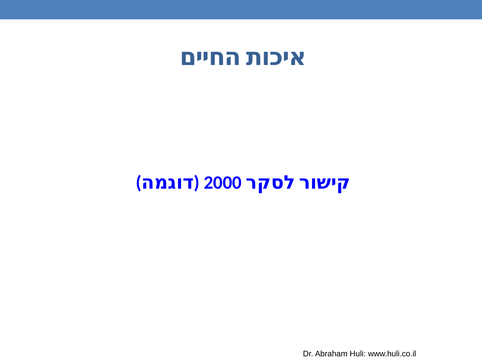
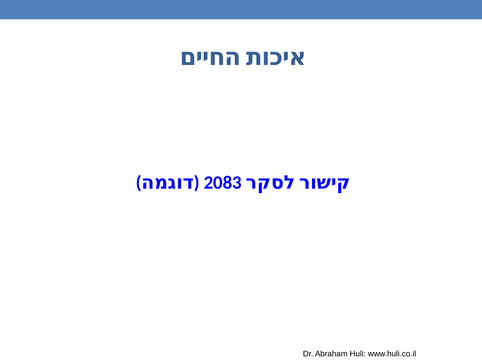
2000: 2000 -> 2083 (223, 182)
